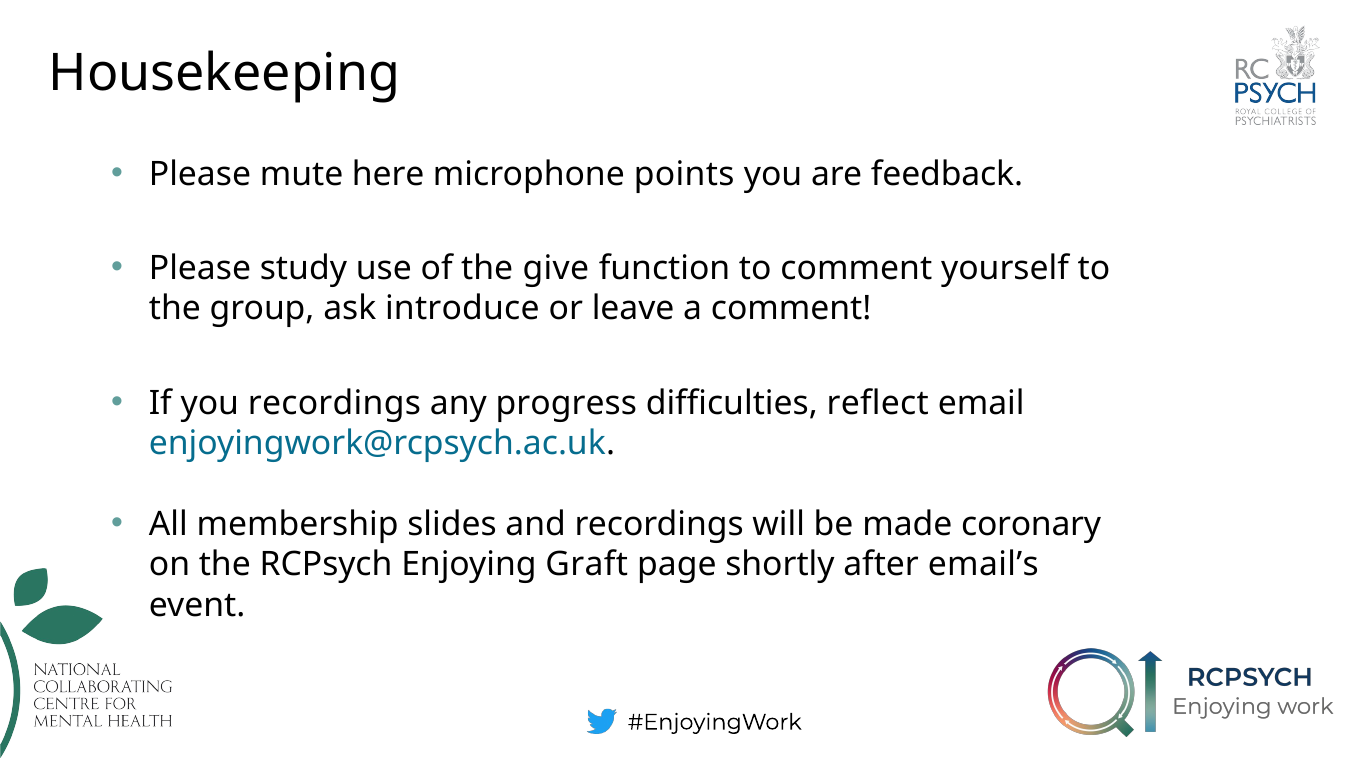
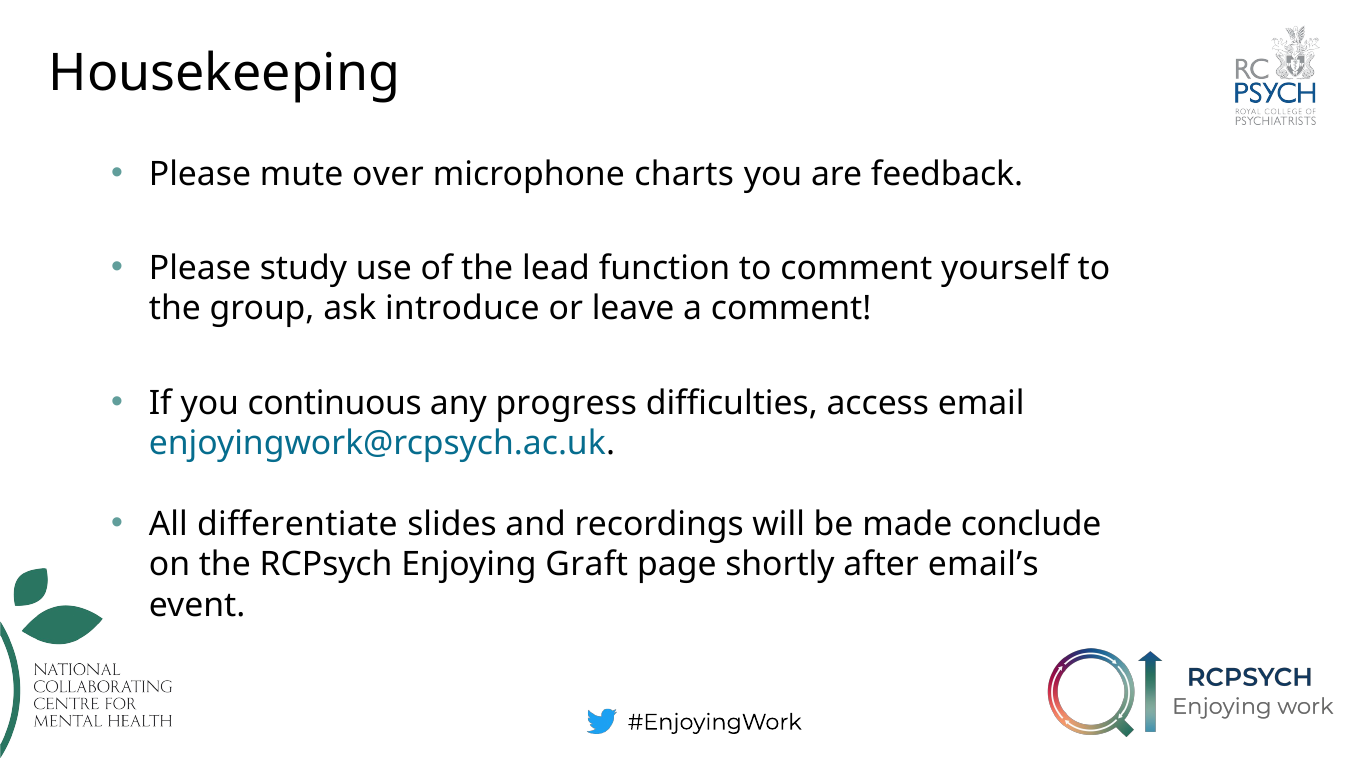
here: here -> over (388, 174)
points: points -> charts (684, 174)
give: give -> lead (556, 268)
you recordings: recordings -> continuous (335, 403)
reflect: reflect -> access (878, 403)
membership: membership -> differentiate (297, 525)
coronary: coronary -> conclude (1031, 525)
